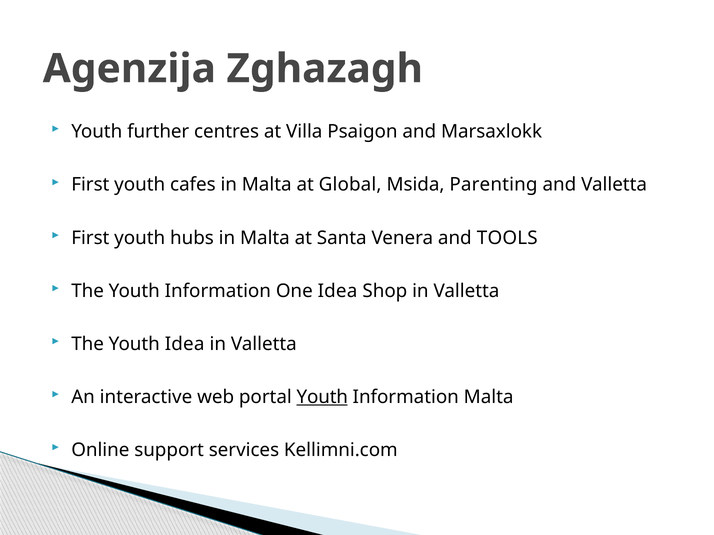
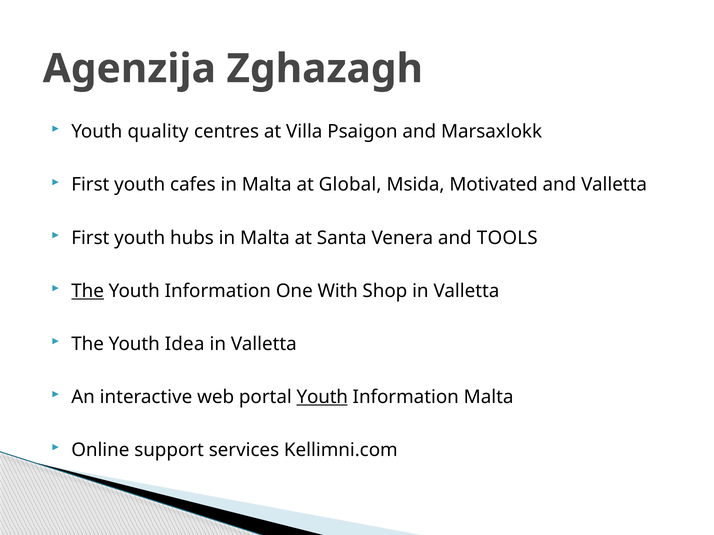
further: further -> quality (158, 132)
Parenting: Parenting -> Motivated (494, 185)
The underline: none -> present (88, 291)
One Idea: Idea -> With (338, 291)
